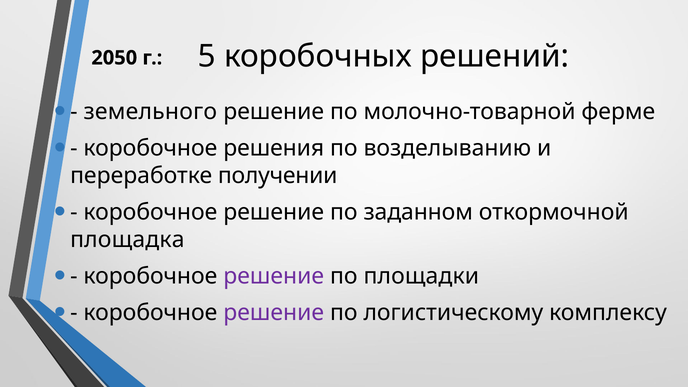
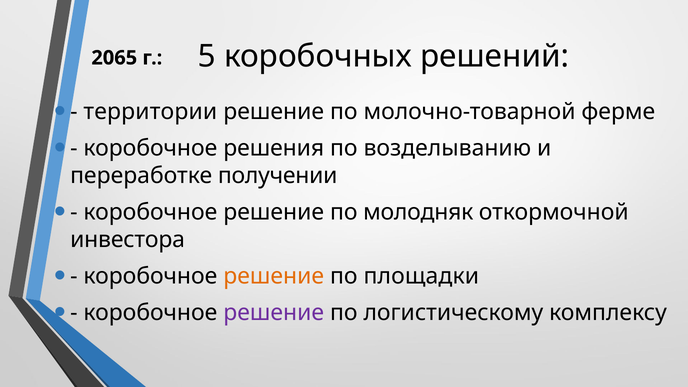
2050: 2050 -> 2065 (114, 58)
земельного: земельного -> территории (150, 112)
заданном: заданном -> молодняк (418, 212)
площадка: площадка -> инвестора (128, 240)
решение colour: purple -> orange (274, 276)
